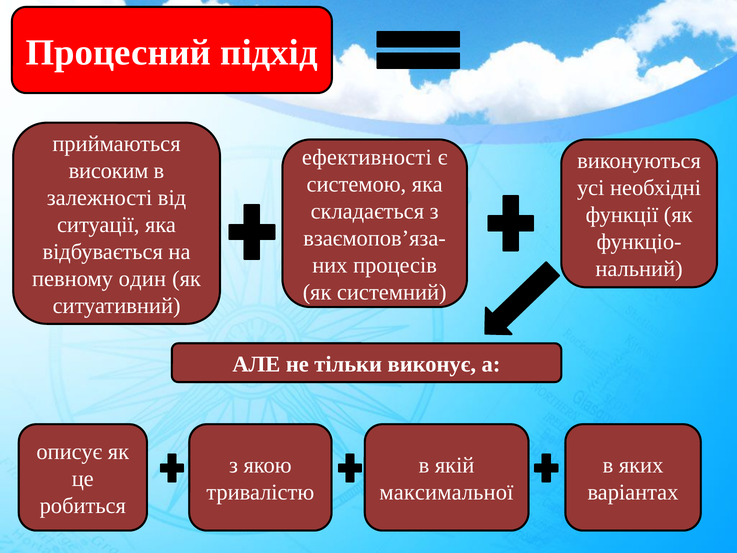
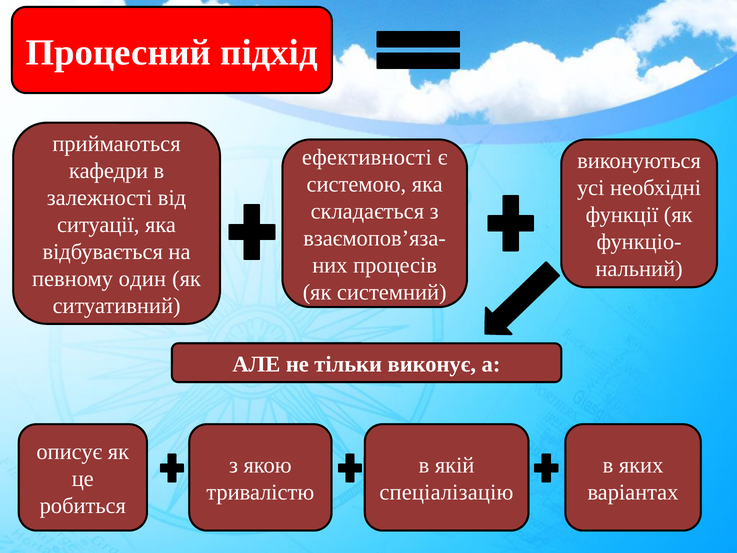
високим: високим -> кафедри (109, 171)
максимальної: максимальної -> спеціалізацію (446, 492)
